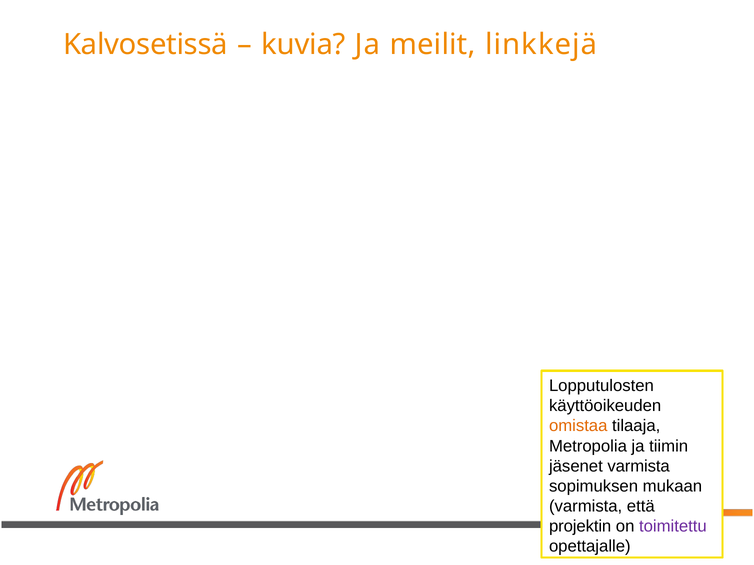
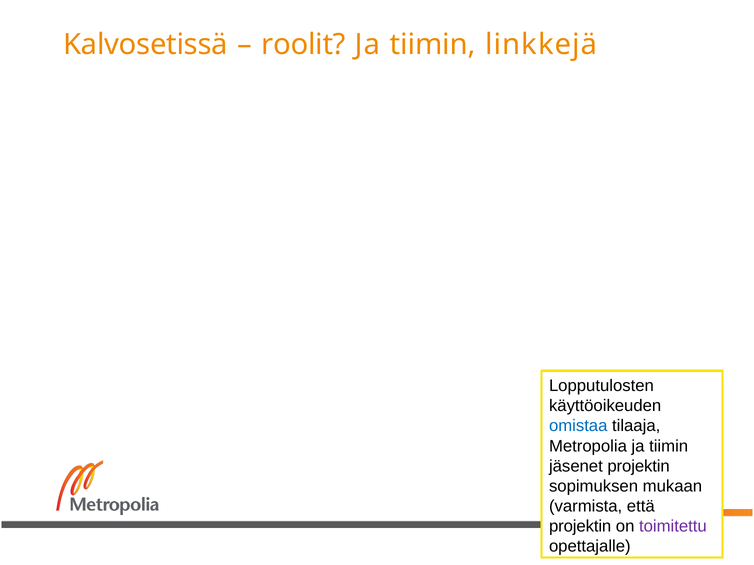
kuvia: kuvia -> roolit (303, 45)
meilit: meilit -> tiimin (433, 45)
omistaa colour: orange -> blue (578, 426)
jäsenet varmista: varmista -> projektin (639, 466)
